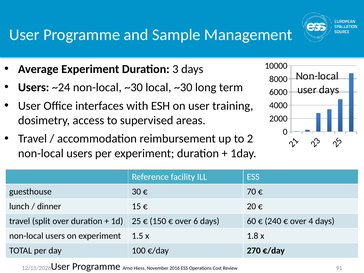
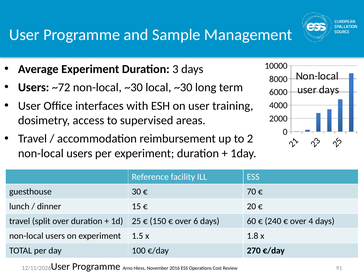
~24: ~24 -> ~72 (61, 87)
